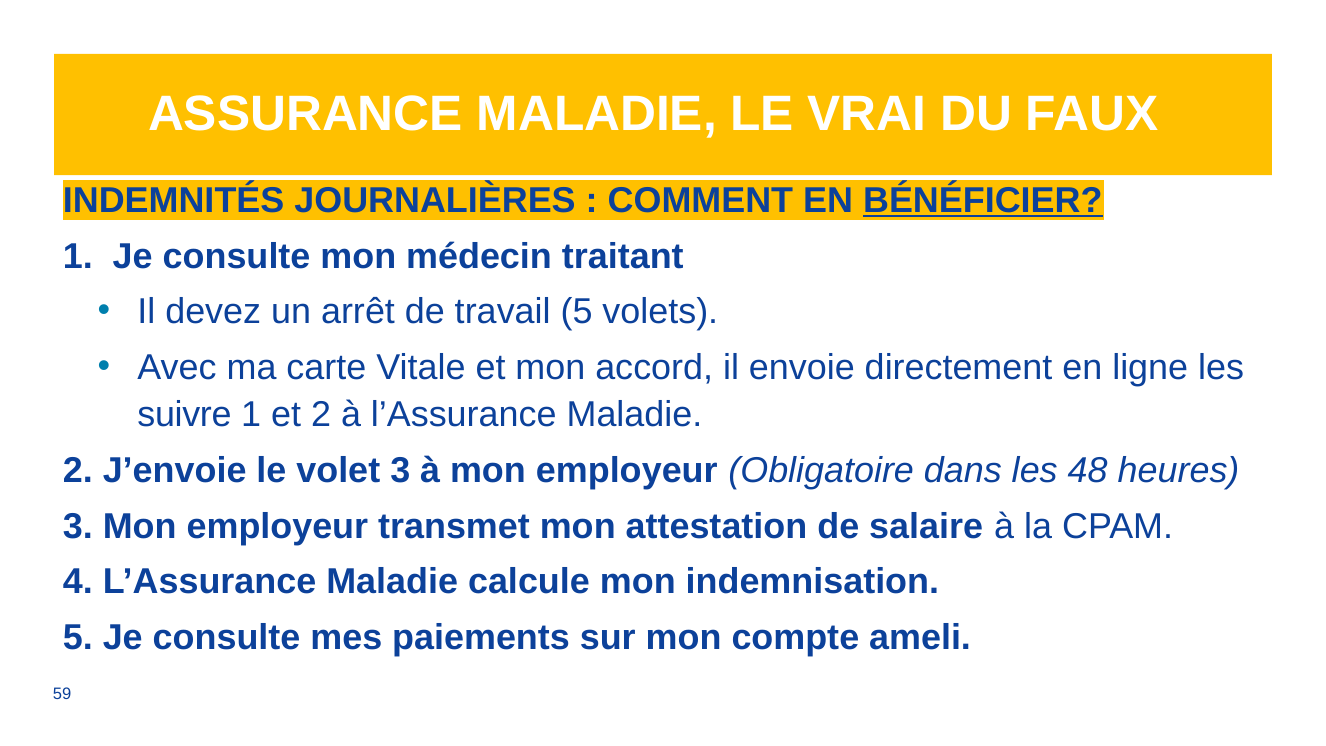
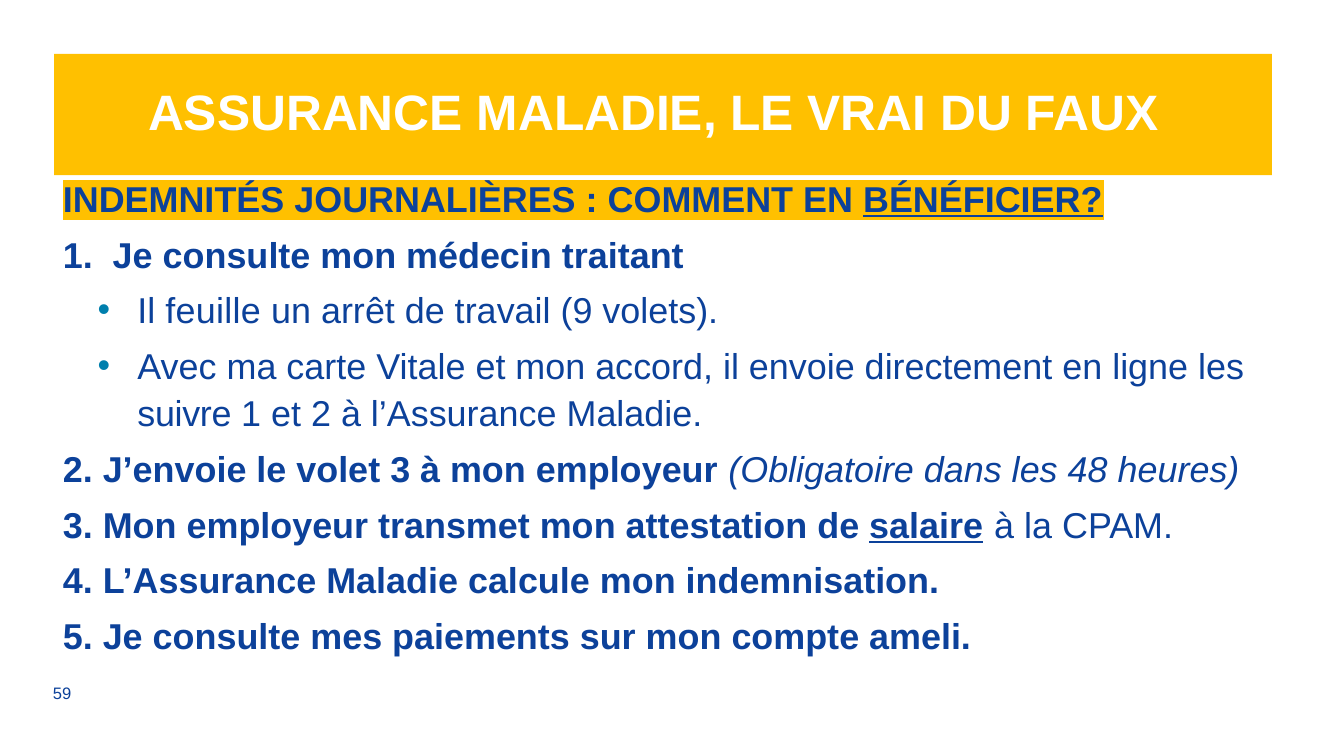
devez: devez -> feuille (213, 312)
travail 5: 5 -> 9 (577, 312)
salaire underline: none -> present (926, 526)
